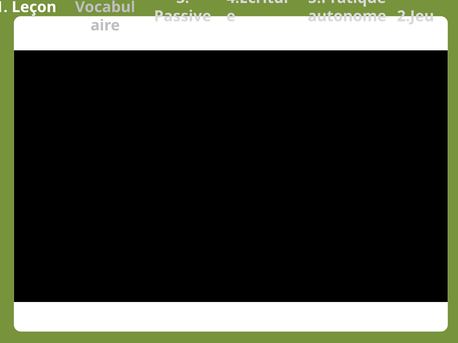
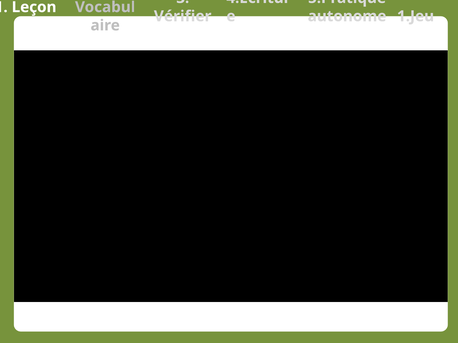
Passive: Passive -> Vérifier (183, 16)
2.Jeu: 2.Jeu -> 1.Jeu (416, 16)
